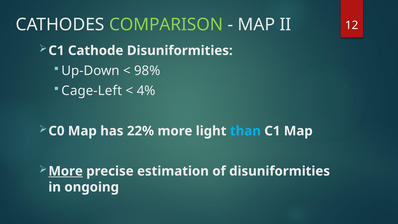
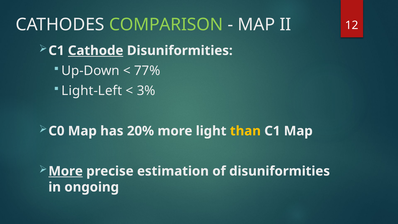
Cathode underline: none -> present (96, 51)
98%: 98% -> 77% (147, 71)
Cage-Left: Cage-Left -> Light-Left (92, 91)
4%: 4% -> 3% (146, 91)
22%: 22% -> 20% (140, 131)
than colour: light blue -> yellow (245, 131)
